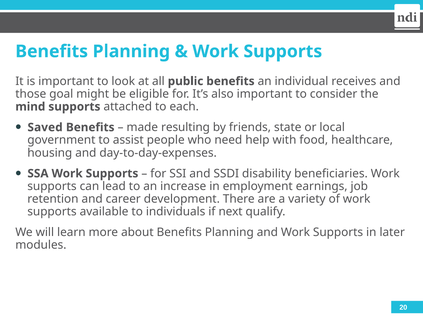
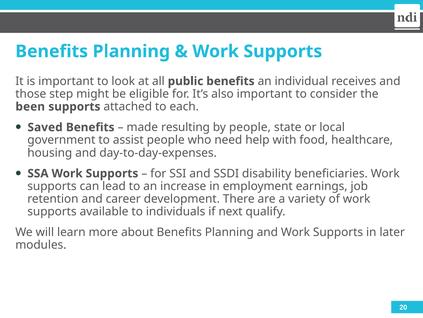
goal: goal -> step (61, 94)
mind: mind -> been (30, 106)
by friends: friends -> people (250, 127)
